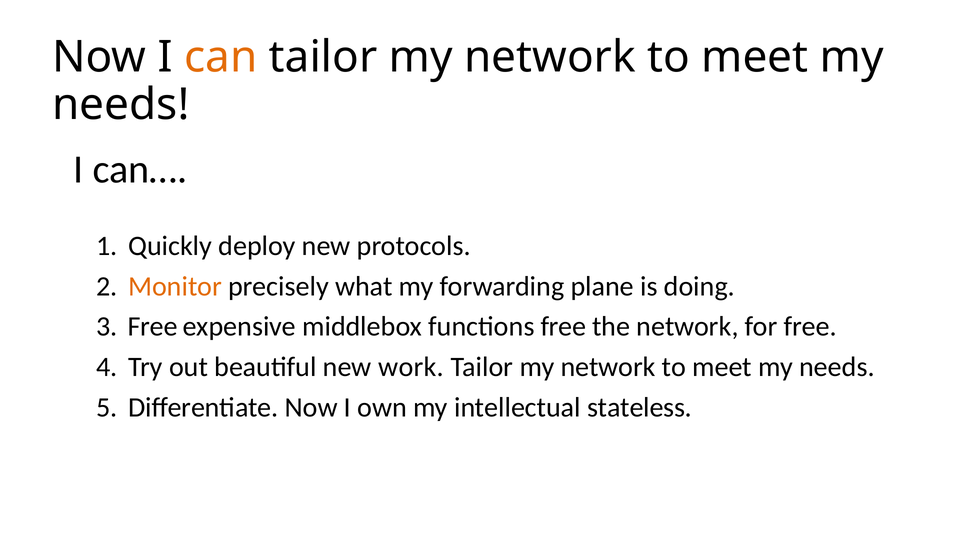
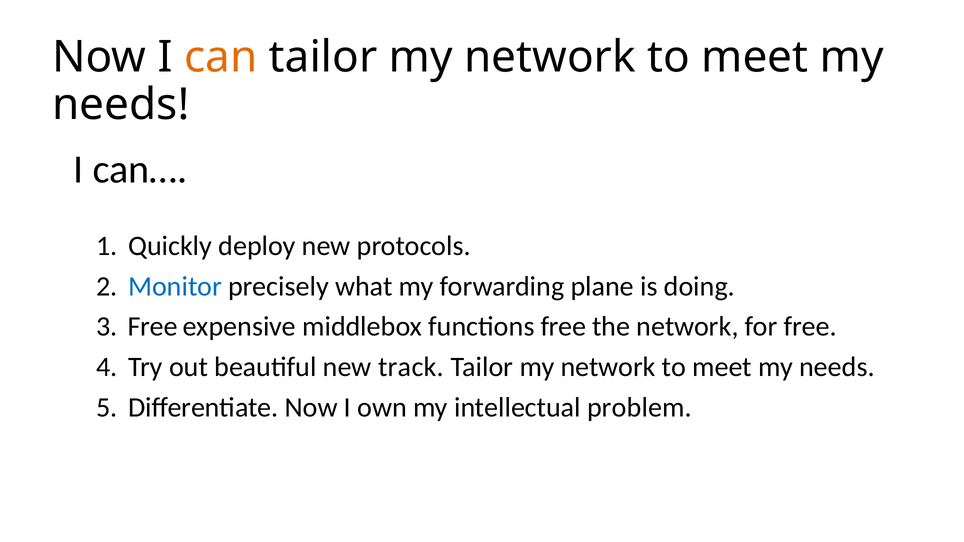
Monitor colour: orange -> blue (175, 286)
work: work -> track (411, 367)
stateless: stateless -> problem (639, 408)
